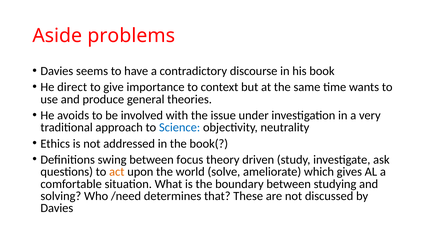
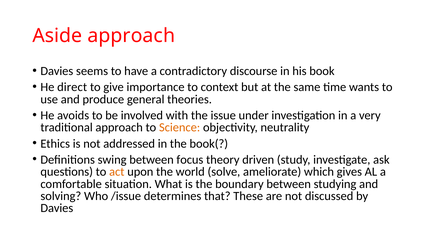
Aside problems: problems -> approach (131, 36)
Science colour: blue -> orange (180, 127)
/need: /need -> /issue (126, 196)
